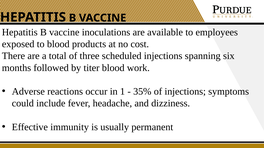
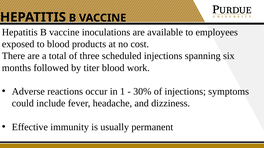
35%: 35% -> 30% (142, 92)
